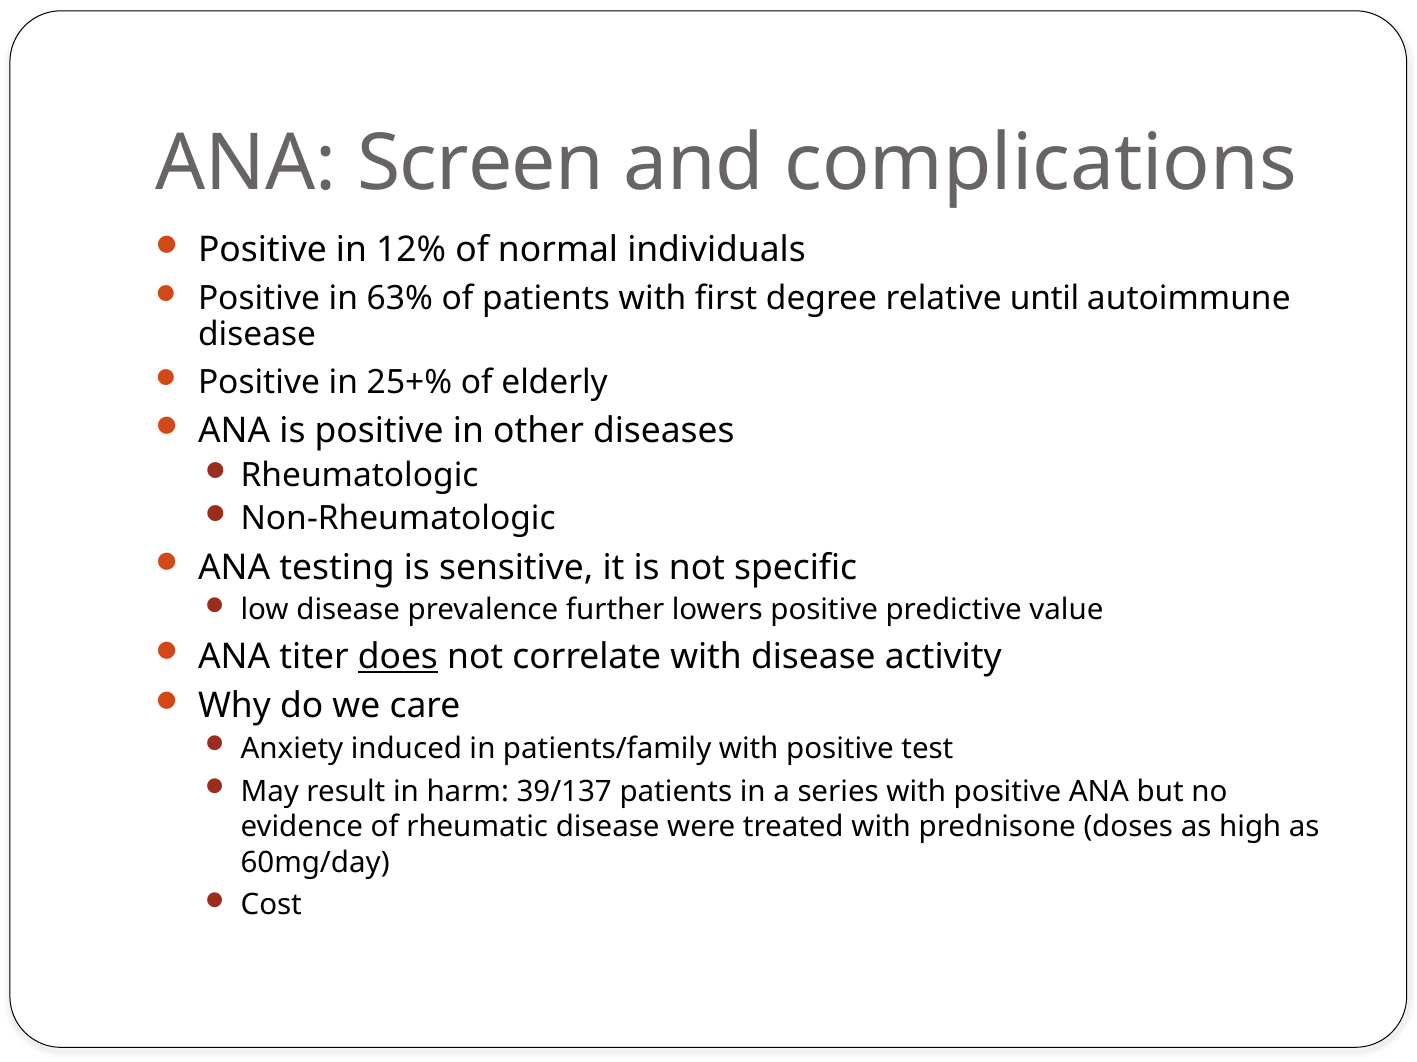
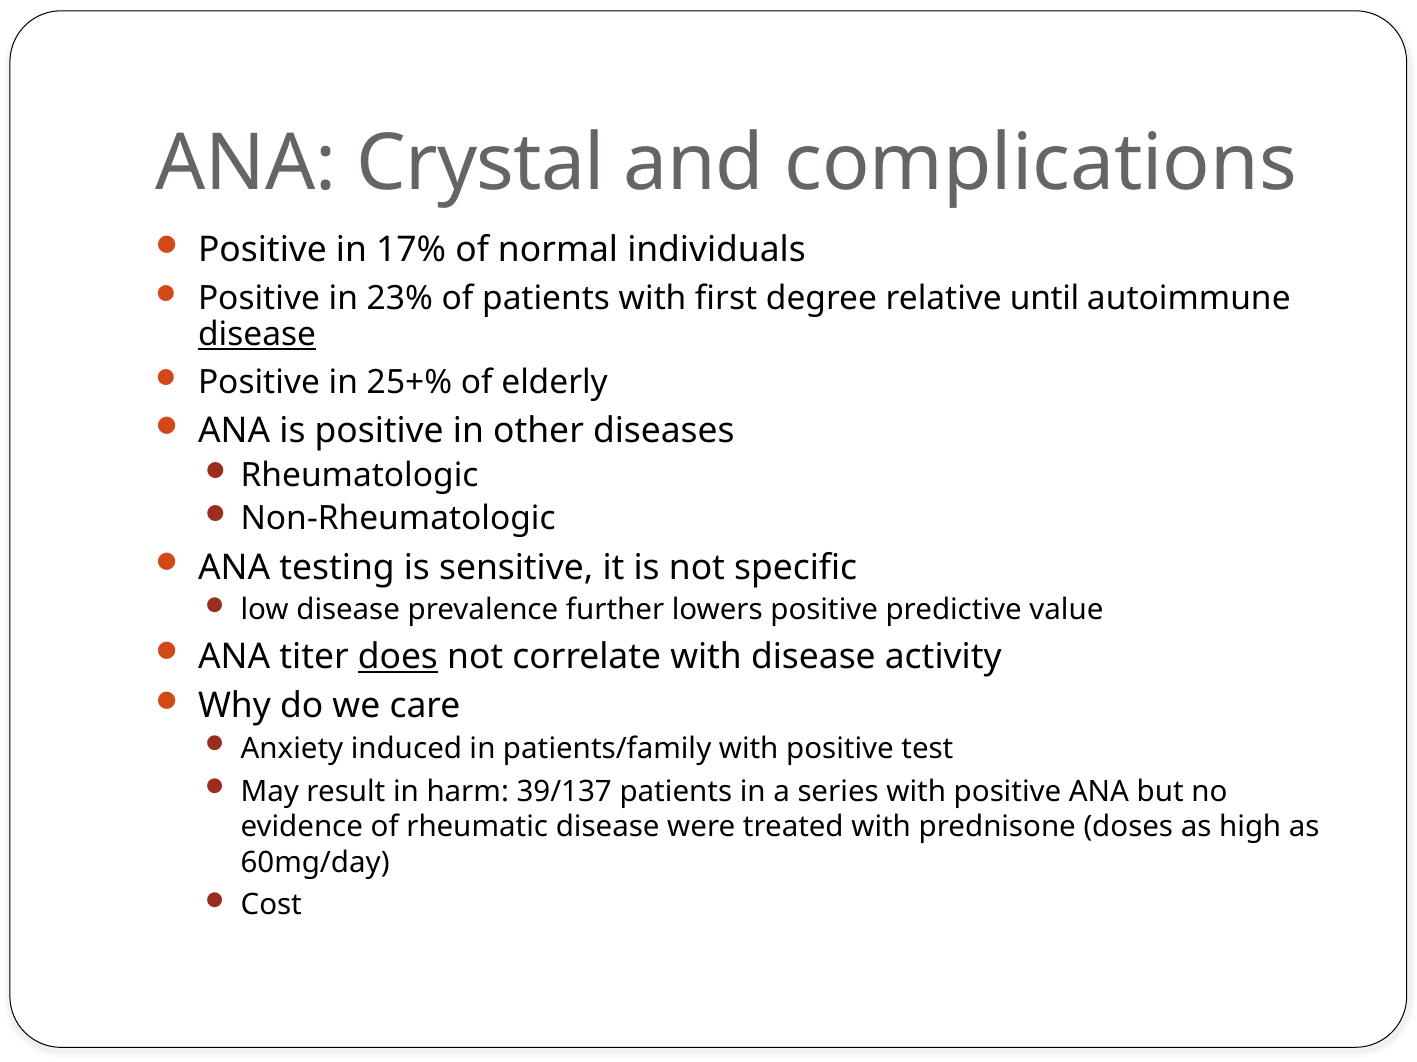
Screen: Screen -> Crystal (481, 164)
12%: 12% -> 17% (411, 250)
63%: 63% -> 23% (400, 299)
disease underline: none -> present (257, 335)
